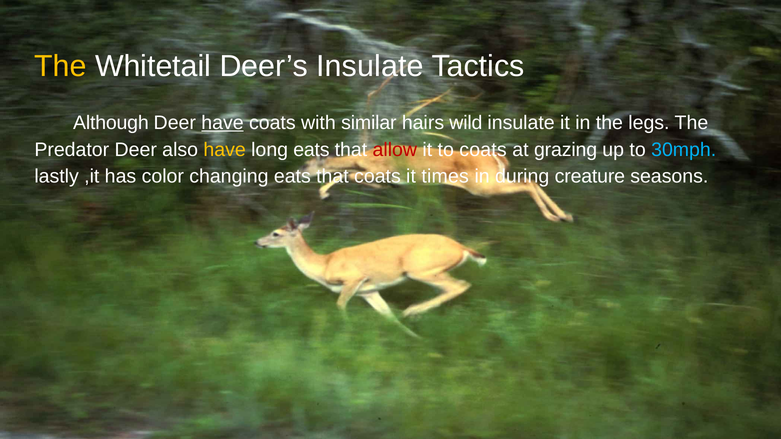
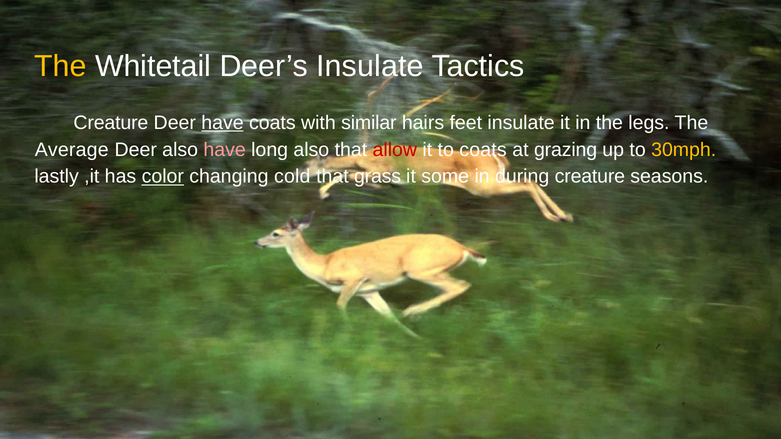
Although: Although -> Creature (111, 123)
wild: wild -> feet (466, 123)
Predator: Predator -> Average (72, 150)
have colour: yellow -> pink (225, 150)
long eats: eats -> also (311, 150)
30mph colour: light blue -> yellow (684, 150)
color underline: none -> present (163, 177)
changing eats: eats -> cold (292, 177)
that coats: coats -> grass (378, 177)
times: times -> some (445, 177)
